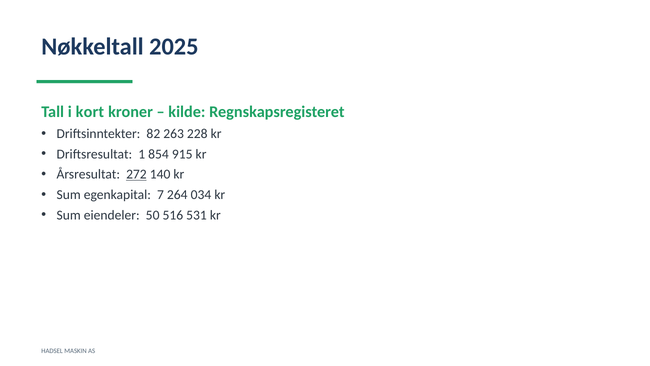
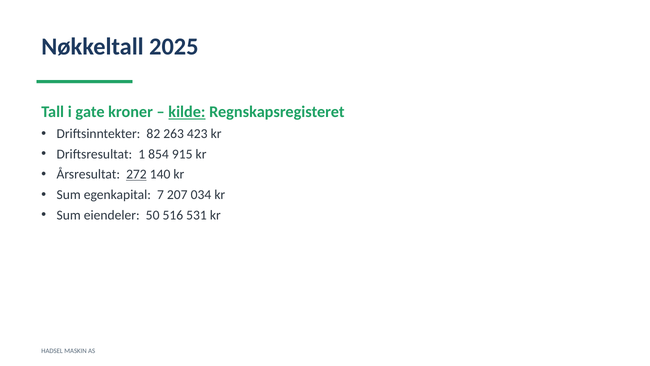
kort: kort -> gate (90, 112)
kilde underline: none -> present (187, 112)
228: 228 -> 423 (197, 134)
264: 264 -> 207 (177, 195)
